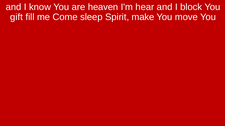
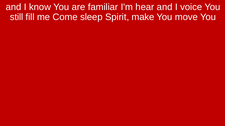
heaven: heaven -> familiar (103, 7)
block: block -> voice (191, 7)
gift: gift -> still (17, 17)
